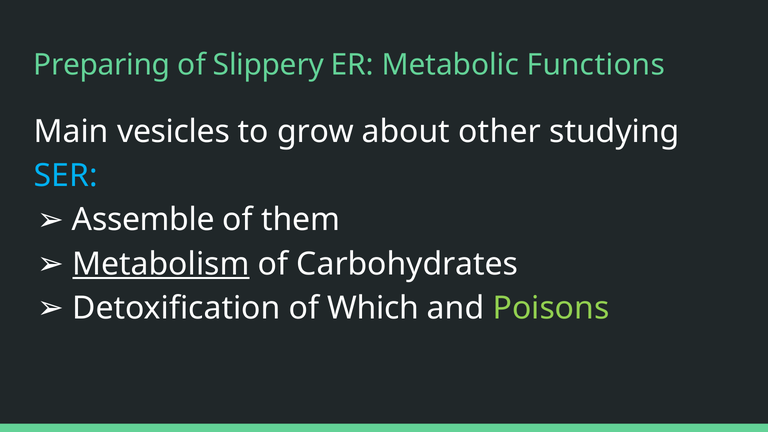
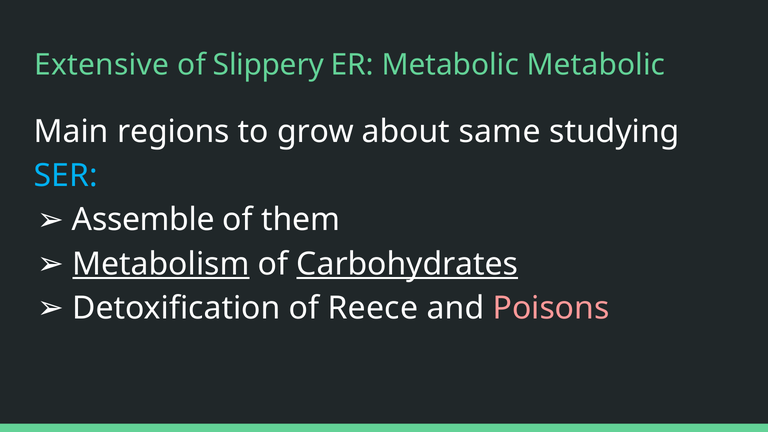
Preparing: Preparing -> Extensive (102, 65)
Metabolic Functions: Functions -> Metabolic (596, 65)
vesicles: vesicles -> regions (173, 132)
other: other -> same (500, 132)
Carbohydrates underline: none -> present (407, 264)
Which: Which -> Reece (373, 308)
Poisons colour: light green -> pink (551, 308)
